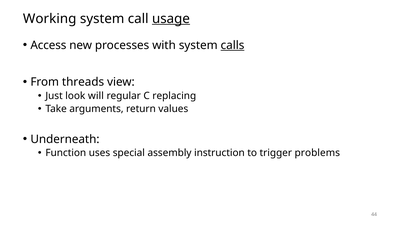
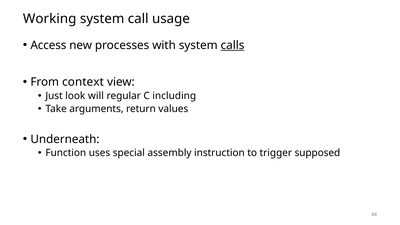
usage underline: present -> none (171, 19)
threads: threads -> context (83, 82)
replacing: replacing -> including (174, 96)
problems: problems -> supposed (317, 153)
